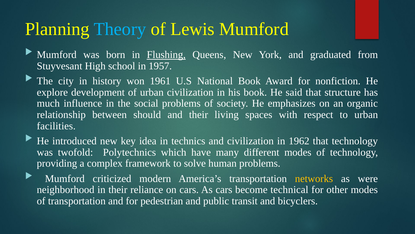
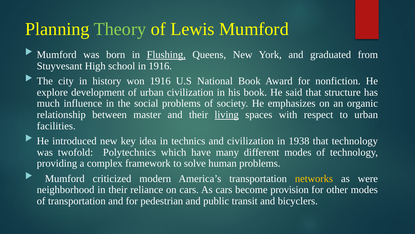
Theory colour: light blue -> light green (120, 29)
in 1957: 1957 -> 1916 (160, 66)
won 1961: 1961 -> 1916 (160, 81)
should: should -> master (147, 114)
living underline: none -> present (227, 114)
1962: 1962 -> 1938 (299, 141)
technical: technical -> provision (290, 189)
